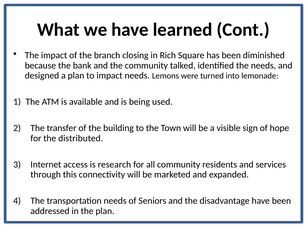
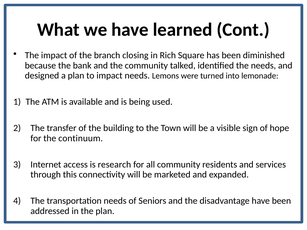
distributed: distributed -> continuum (81, 138)
